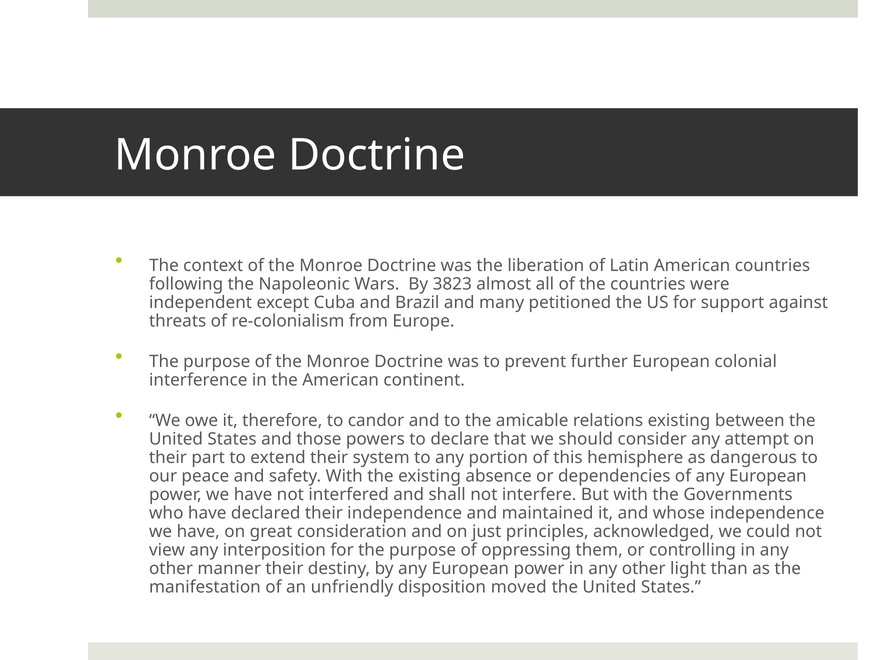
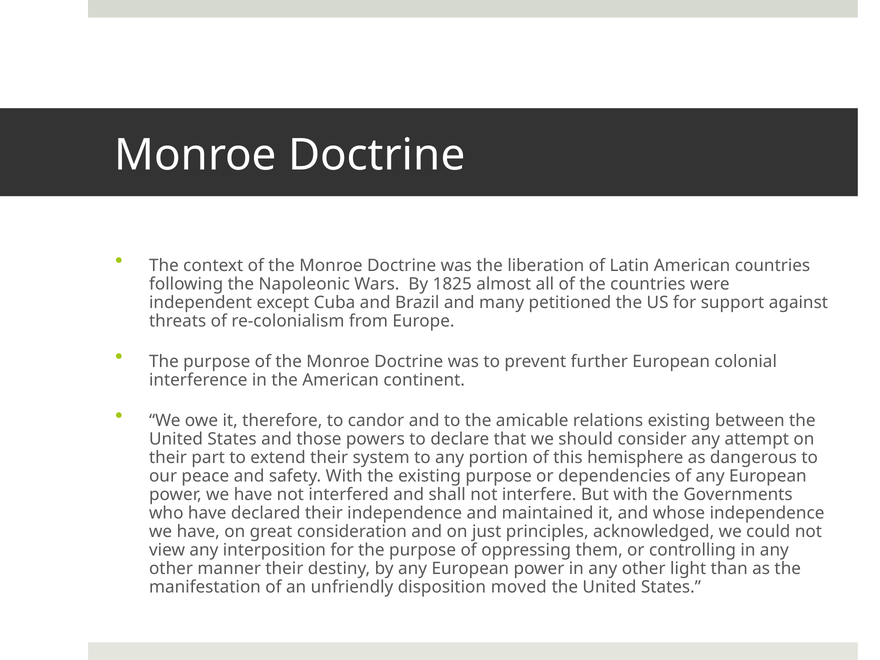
3823: 3823 -> 1825 (452, 284)
existing absence: absence -> purpose (499, 476)
